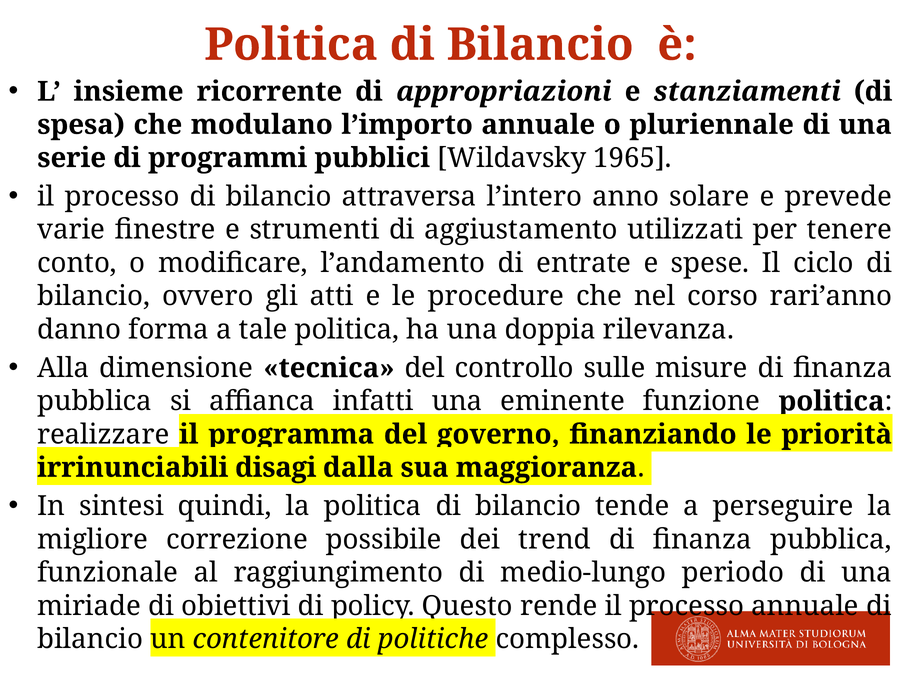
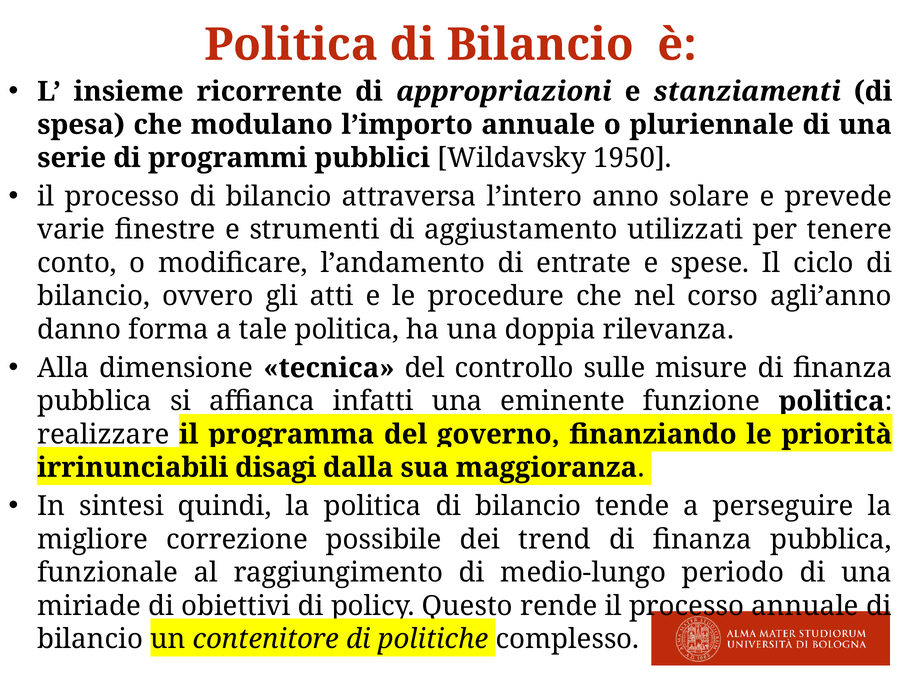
1965: 1965 -> 1950 (633, 158)
rari’anno: rari’anno -> agli’anno (831, 296)
